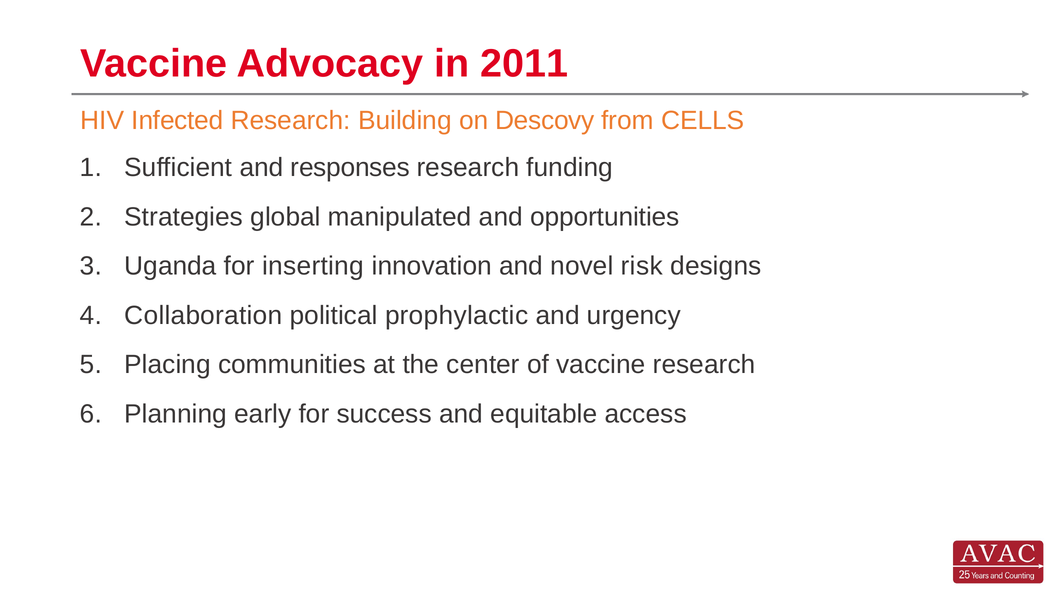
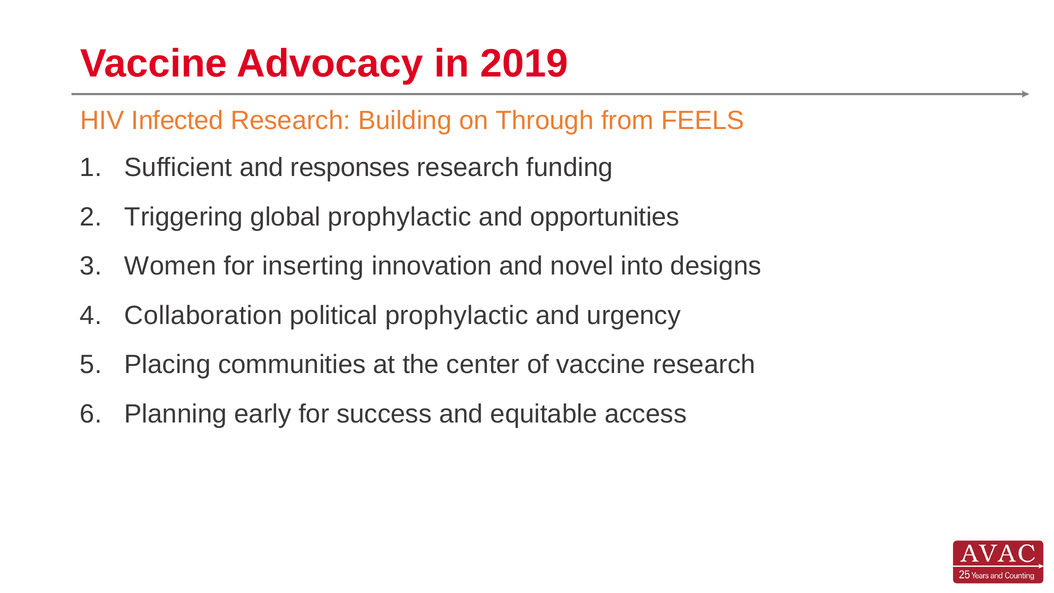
2011: 2011 -> 2019 (524, 64)
Descovy: Descovy -> Through (545, 120)
CELLS: CELLS -> FEELS (703, 120)
Strategies: Strategies -> Triggering (184, 217)
global manipulated: manipulated -> prophylactic (400, 217)
Uganda: Uganda -> Women (170, 266)
risk: risk -> into (642, 266)
